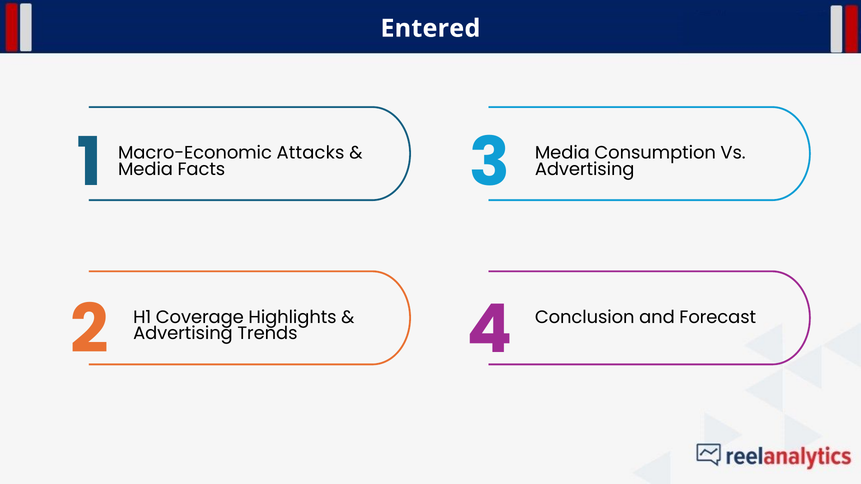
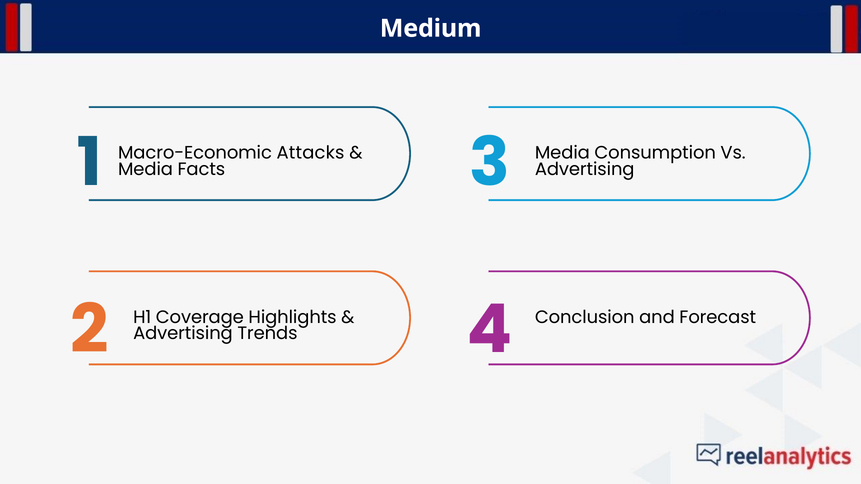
Entered: Entered -> Medium (431, 28)
